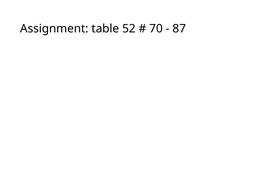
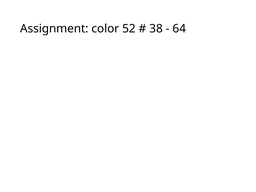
table: table -> color (105, 29)
70: 70 -> 38 (156, 29)
87: 87 -> 64 (179, 29)
